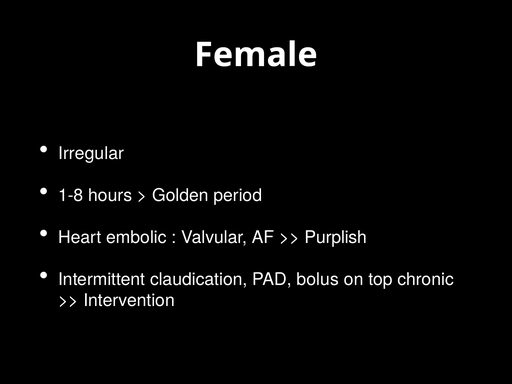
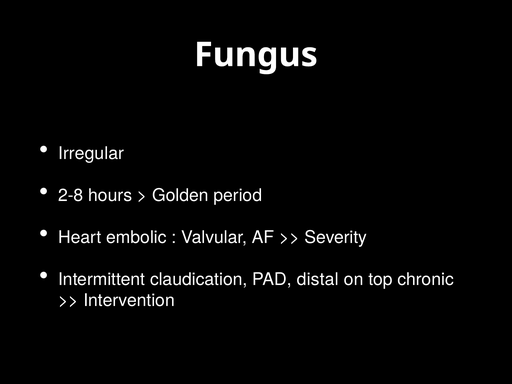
Female: Female -> Fungus (256, 55)
1-8: 1-8 -> 2-8 (71, 195)
Purplish: Purplish -> Severity (336, 237)
bolus: bolus -> distal (318, 279)
